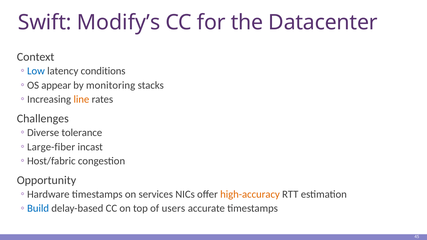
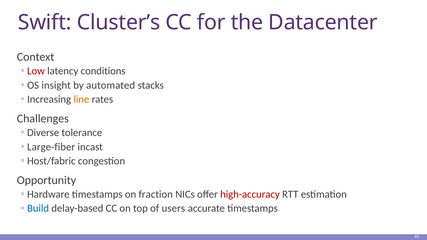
Modify’s: Modify’s -> Cluster’s (119, 23)
Low colour: blue -> red (36, 71)
appear: appear -> insight (56, 85)
monitoring: monitoring -> automated (111, 85)
services: services -> fraction (156, 194)
high-accuracy colour: orange -> red (250, 194)
